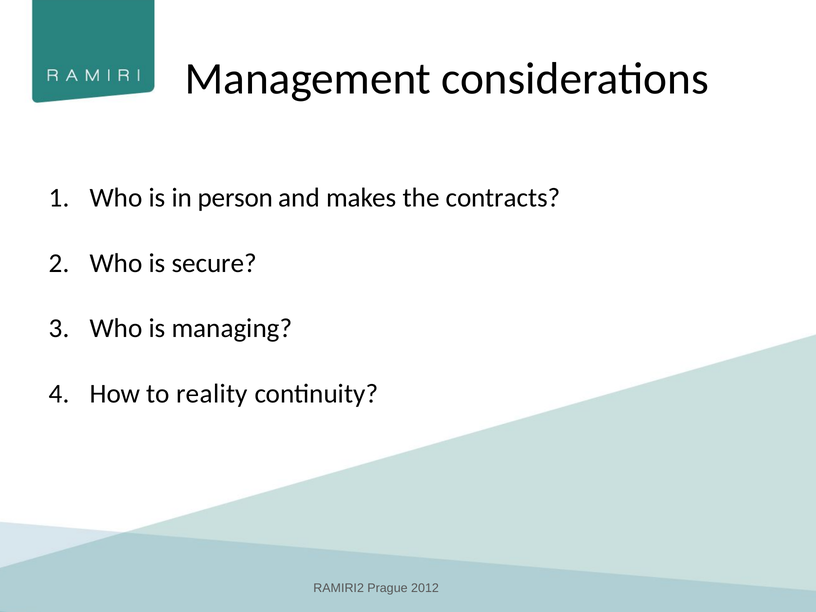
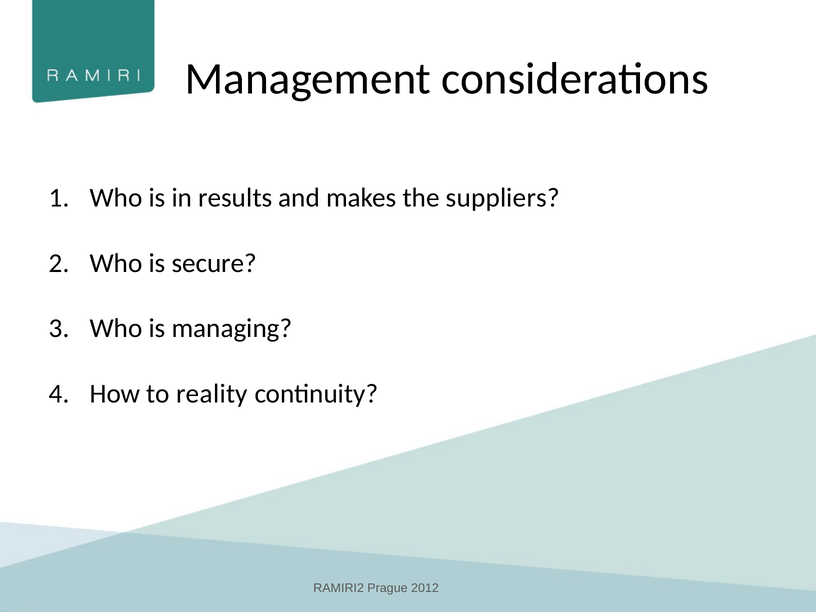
person: person -> results (235, 198)
contracts: contracts -> suppliers (503, 198)
